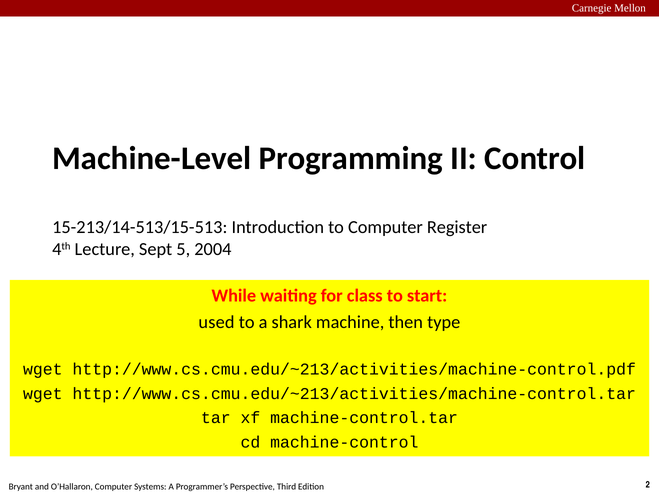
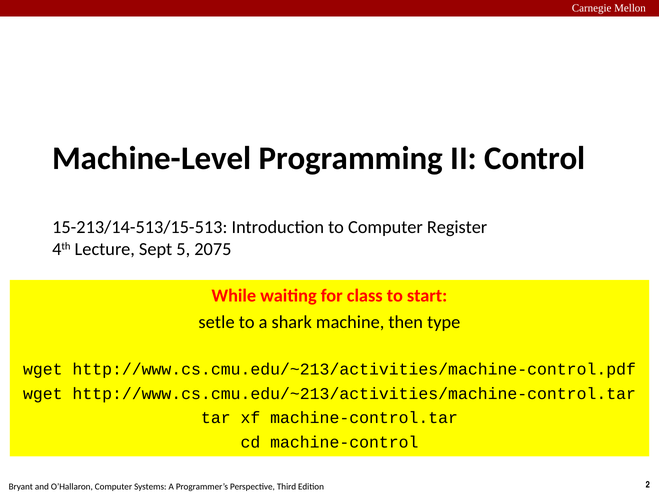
2004: 2004 -> 2075 (213, 250)
used: used -> setle (217, 322)
